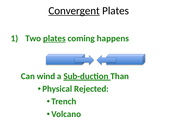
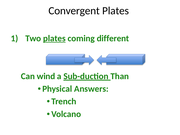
Convergent underline: present -> none (74, 11)
happens: happens -> different (113, 38)
Rejected: Rejected -> Answers (91, 89)
